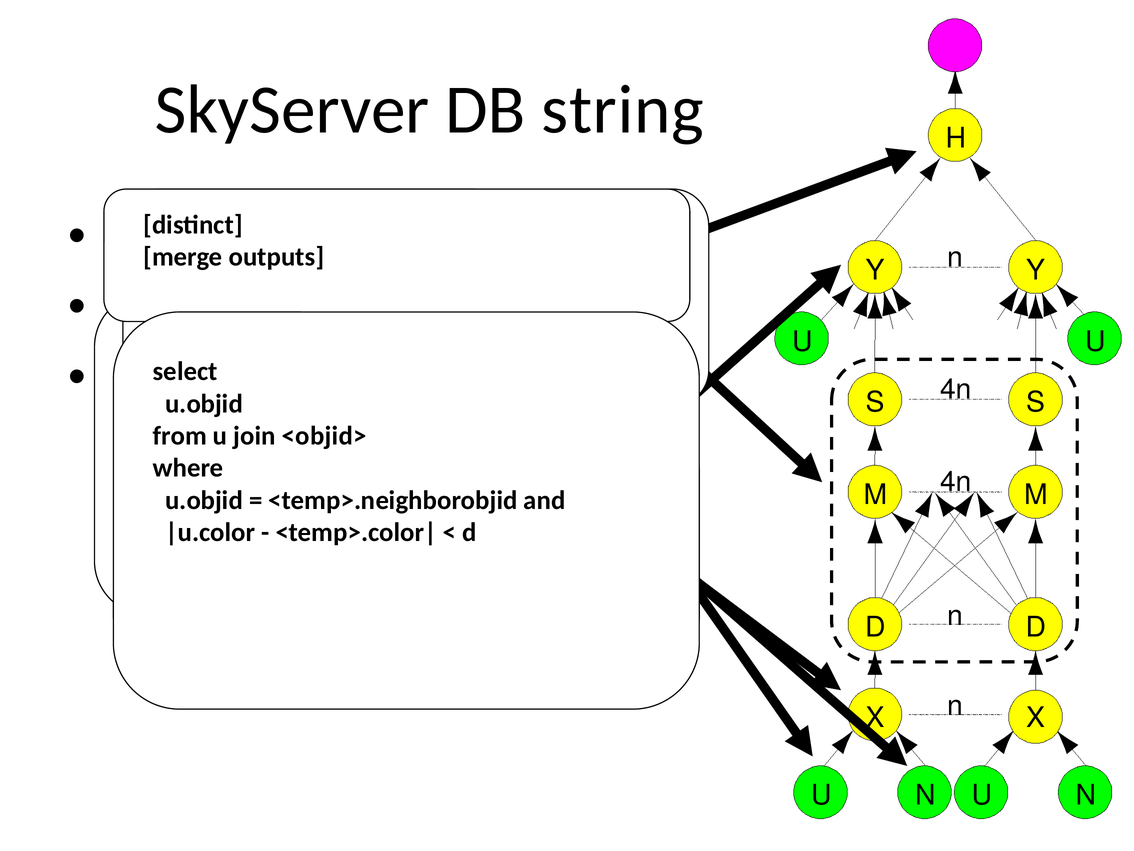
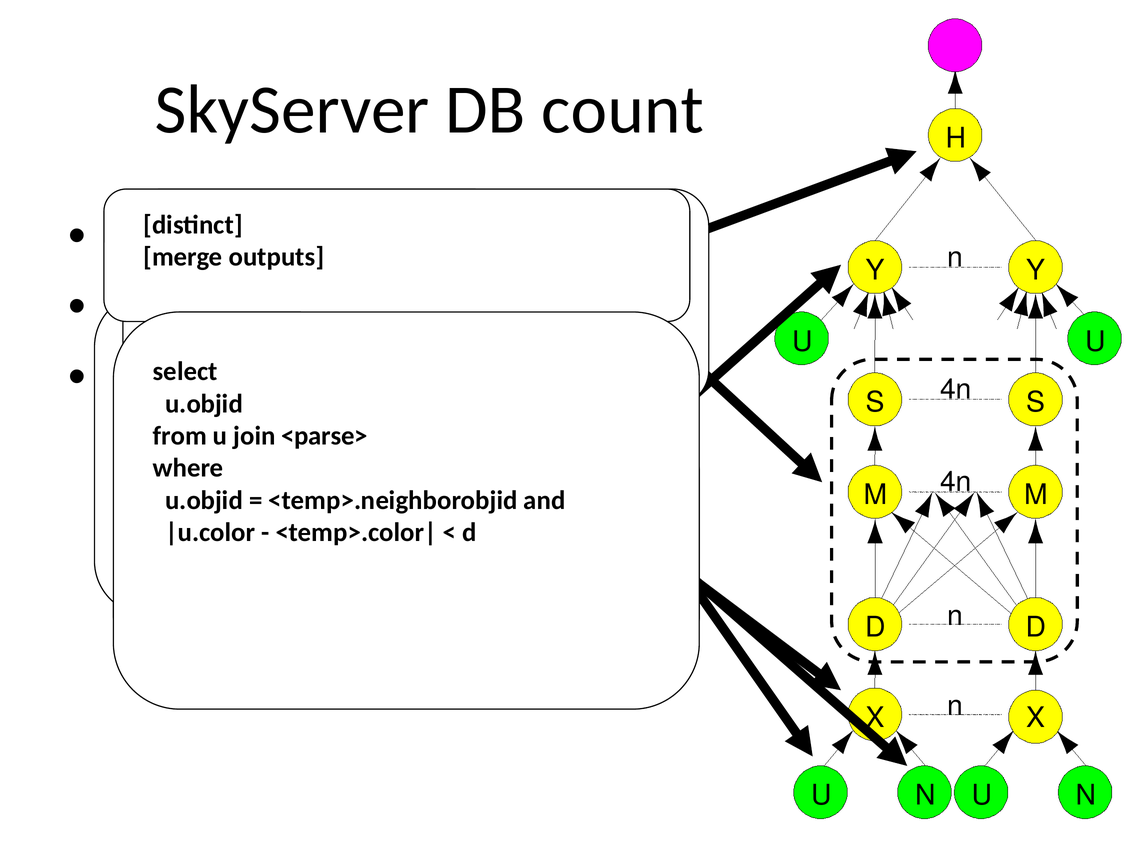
string: string -> count (623, 110)
<objid>: <objid> -> <parse> (324, 436)
